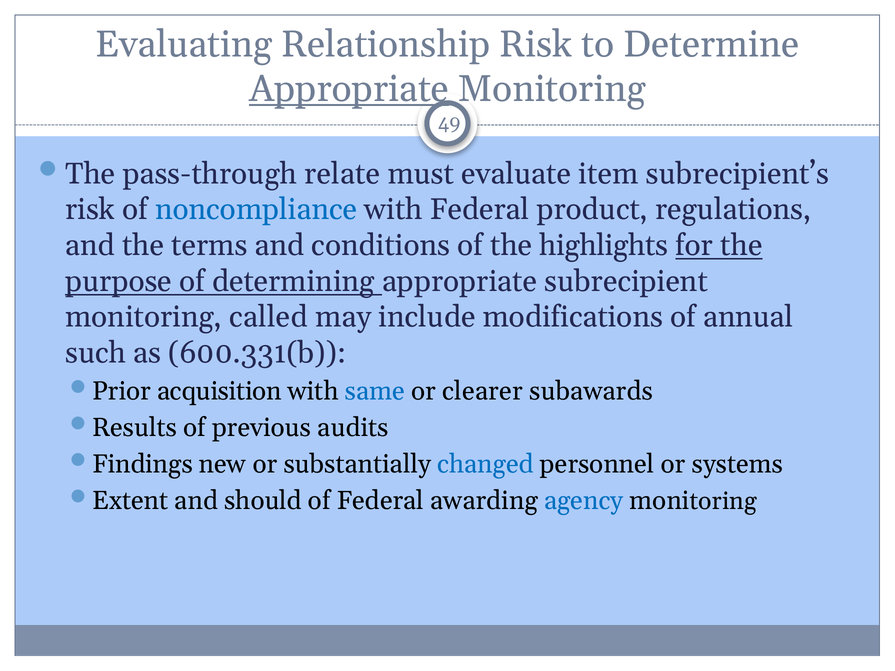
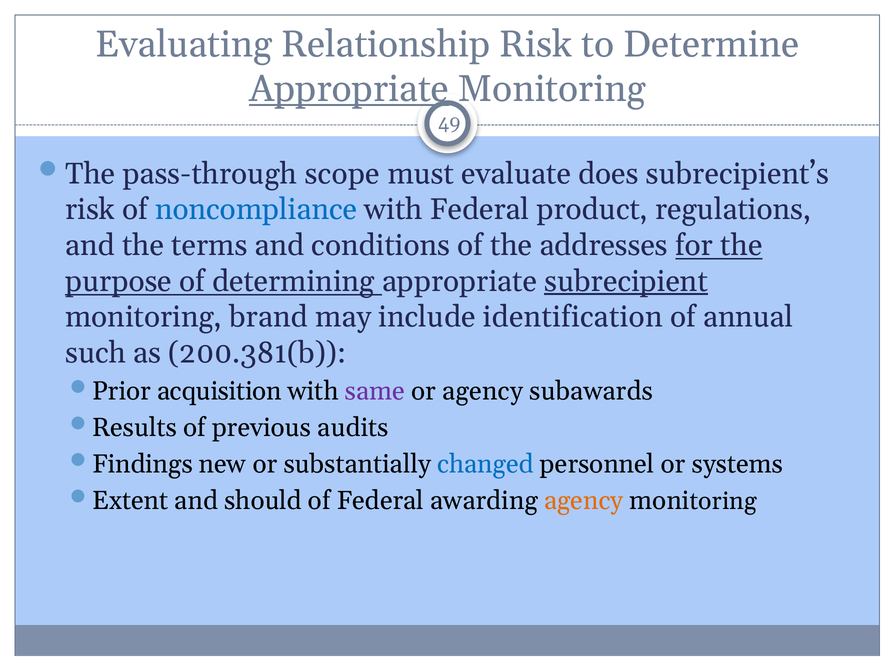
relate: relate -> scope (342, 174)
item: item -> does (608, 174)
highlights: highlights -> addresses (604, 245)
subrecipient underline: none -> present (626, 281)
called: called -> brand (269, 317)
modifications: modifications -> identification (573, 317)
600.331(b: 600.331(b -> 200.381(b (257, 353)
same colour: blue -> purple (375, 391)
or clearer: clearer -> agency (483, 391)
agency colour: blue -> orange (584, 501)
